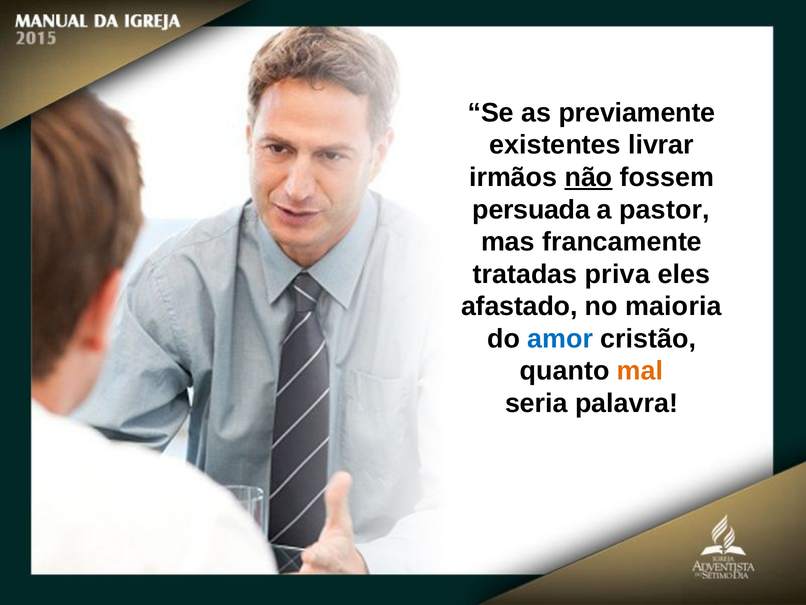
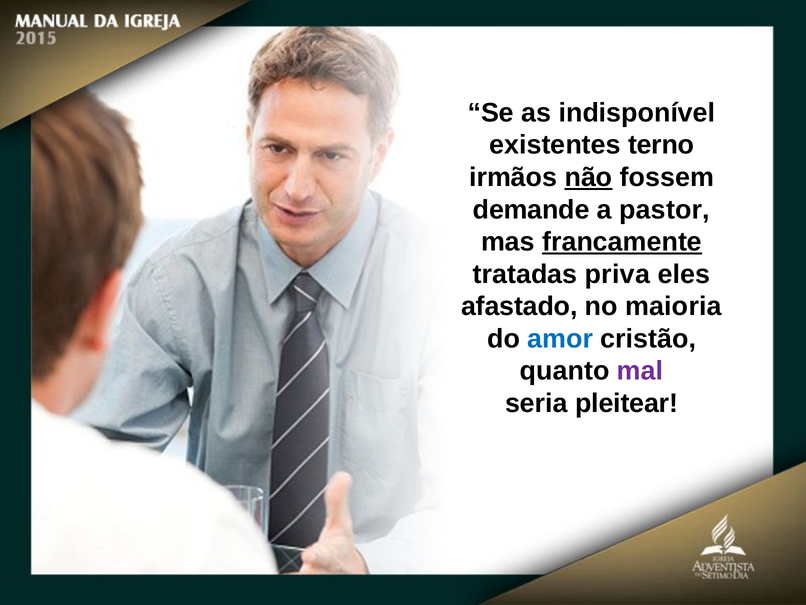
previamente: previamente -> indisponível (637, 113)
livrar: livrar -> terno (661, 145)
persuada: persuada -> demande (531, 209)
francamente underline: none -> present (622, 242)
mal colour: orange -> purple (640, 371)
palavra: palavra -> pleitear (627, 403)
